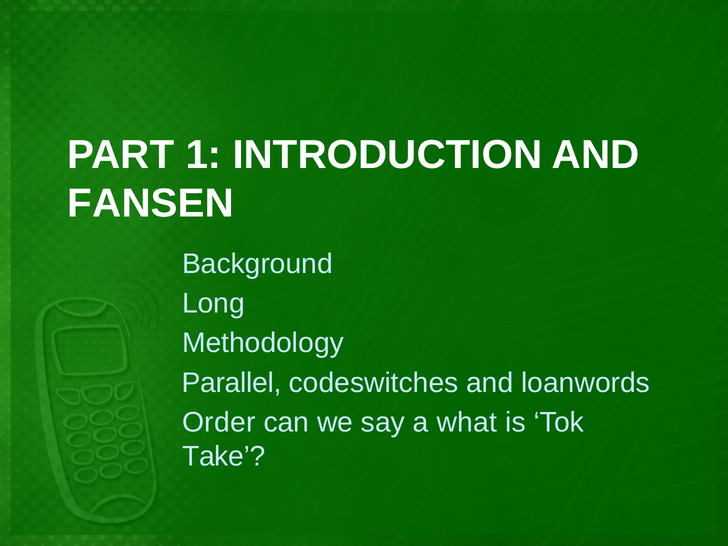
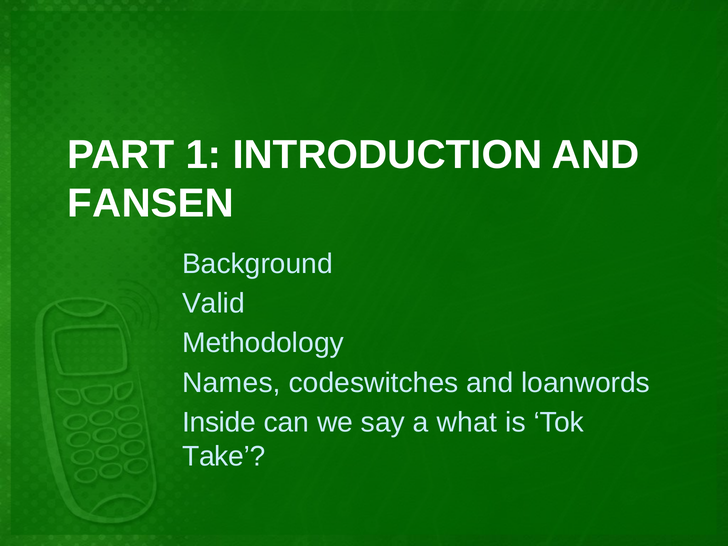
Long: Long -> Valid (214, 303)
Parallel: Parallel -> Names (231, 383)
Order: Order -> Inside (219, 422)
